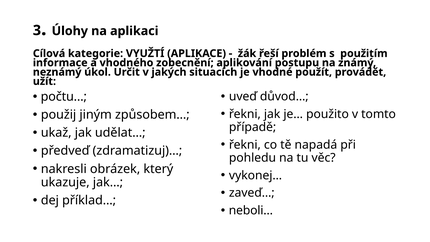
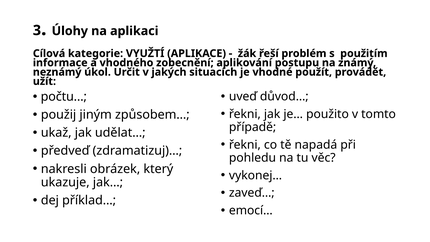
neboli…: neboli… -> emocí… (251, 210)
